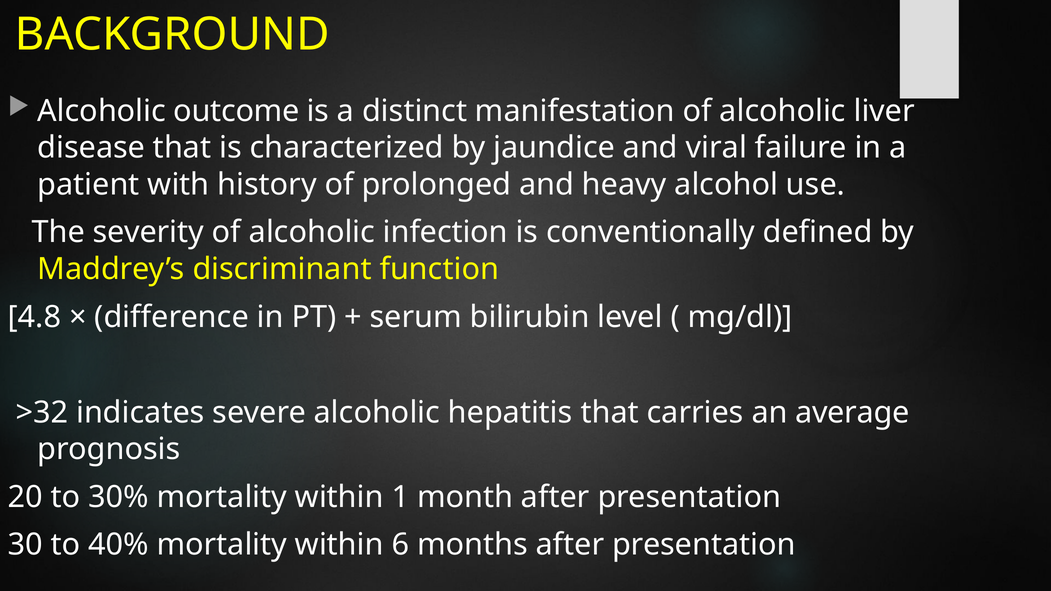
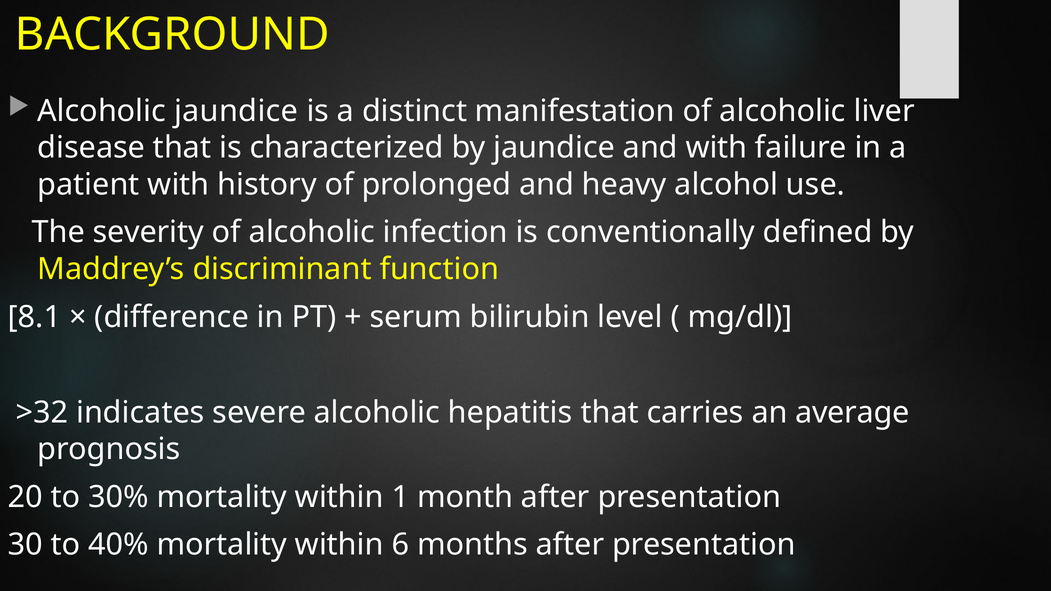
Alcoholic outcome: outcome -> jaundice (236, 111)
and viral: viral -> with (716, 148)
4.8: 4.8 -> 8.1 (35, 317)
